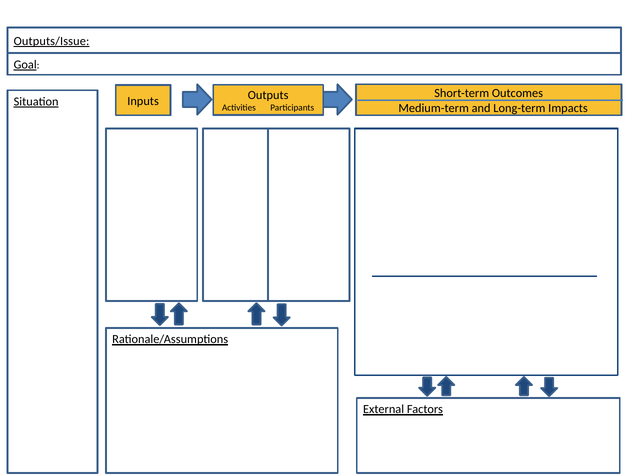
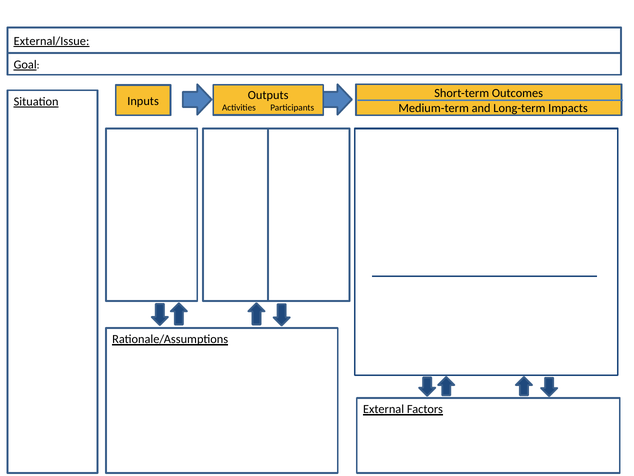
Outputs/Issue: Outputs/Issue -> External/Issue (52, 41)
